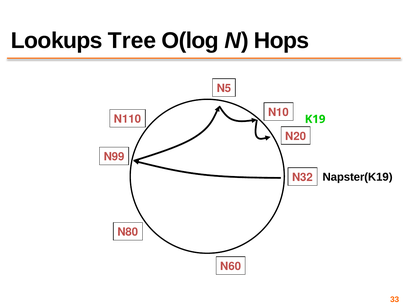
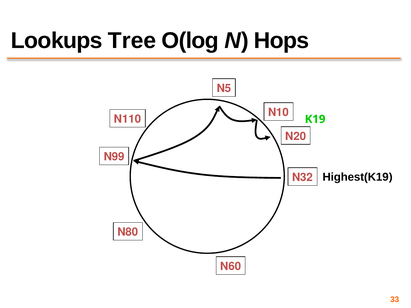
Napster(K19: Napster(K19 -> Highest(K19 (356, 177)
